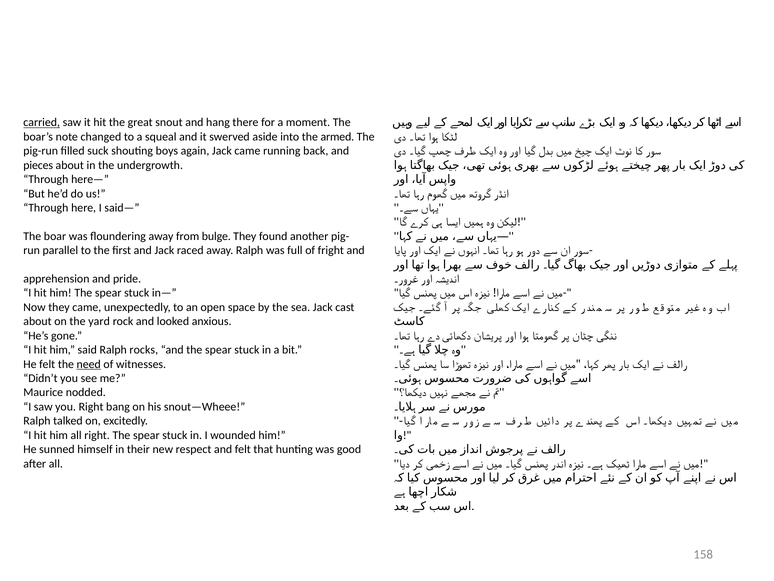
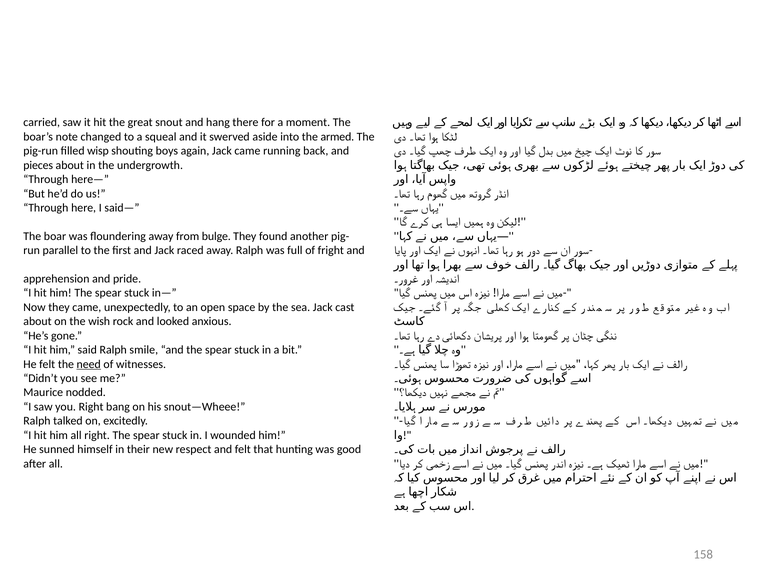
carried underline: present -> none (42, 122)
suck: suck -> wisp (98, 151)
yard: yard -> wish (99, 321)
rocks: rocks -> smile (144, 350)
